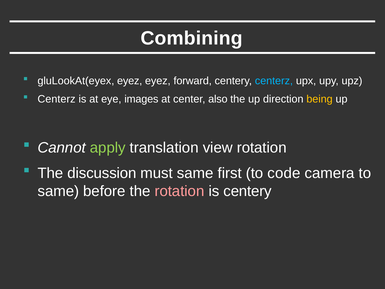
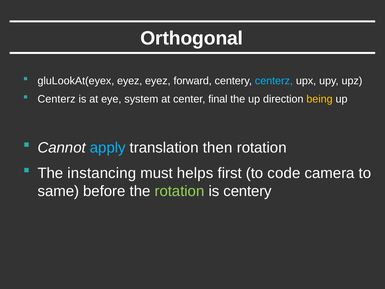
Combining: Combining -> Orthogonal (192, 38)
images: images -> system (141, 99)
also: also -> final (218, 99)
apply colour: light green -> light blue (108, 148)
view: view -> then (218, 148)
discussion: discussion -> instancing (102, 173)
must same: same -> helps (195, 173)
rotation colour: pink -> light green (179, 191)
